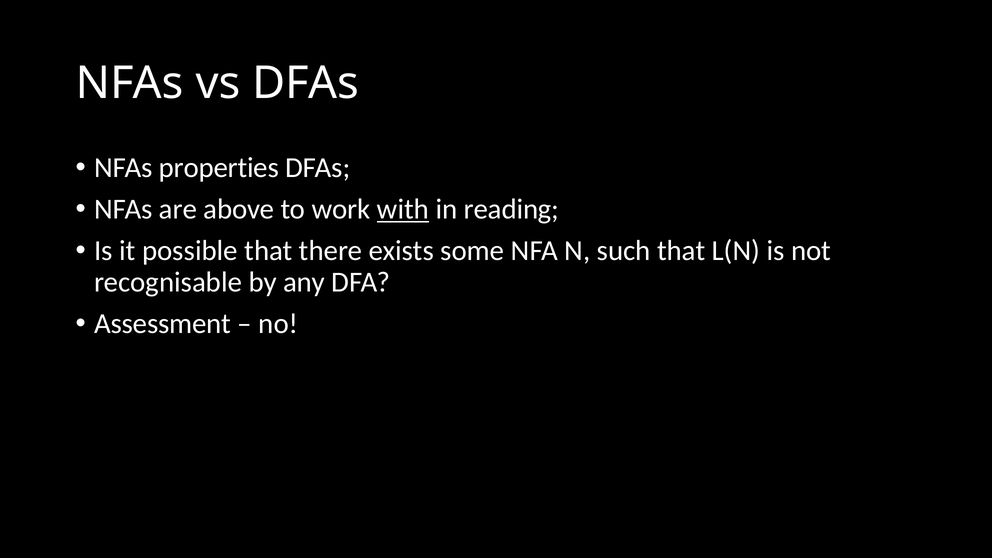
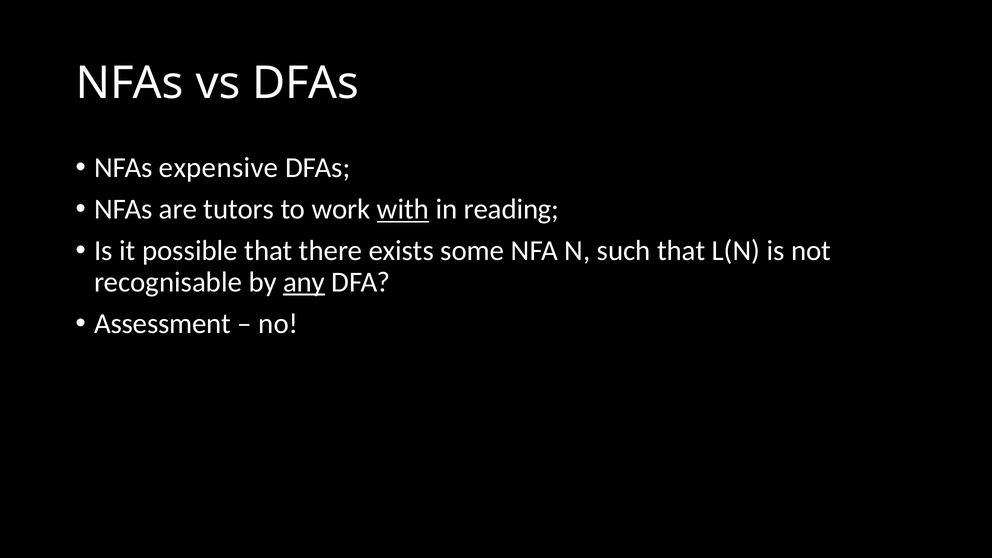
properties: properties -> expensive (219, 168)
above: above -> tutors (239, 209)
any underline: none -> present (304, 282)
